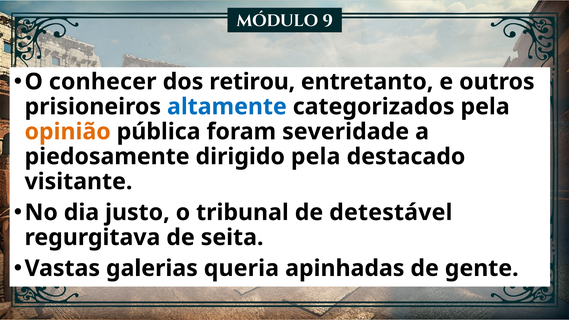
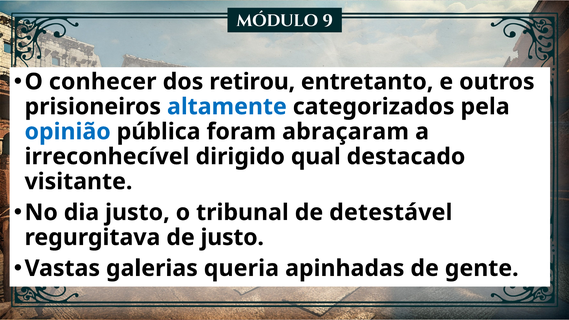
opinião colour: orange -> blue (68, 132)
severidade: severidade -> abraçaram (346, 132)
piedosamente: piedosamente -> irreconhecível (107, 157)
dirigido pela: pela -> qual (316, 157)
de seita: seita -> justo (232, 237)
